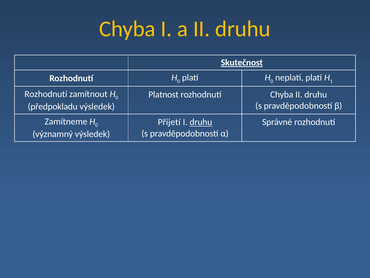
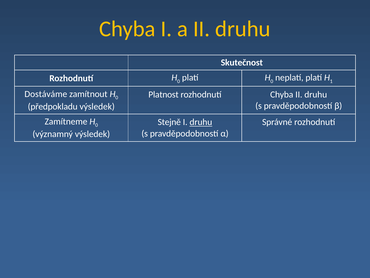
Skutečnost underline: present -> none (242, 63)
Rozhodnutí: Rozhodnutí -> Dostáváme (46, 94)
Přijetí: Přijetí -> Stejně (169, 122)
